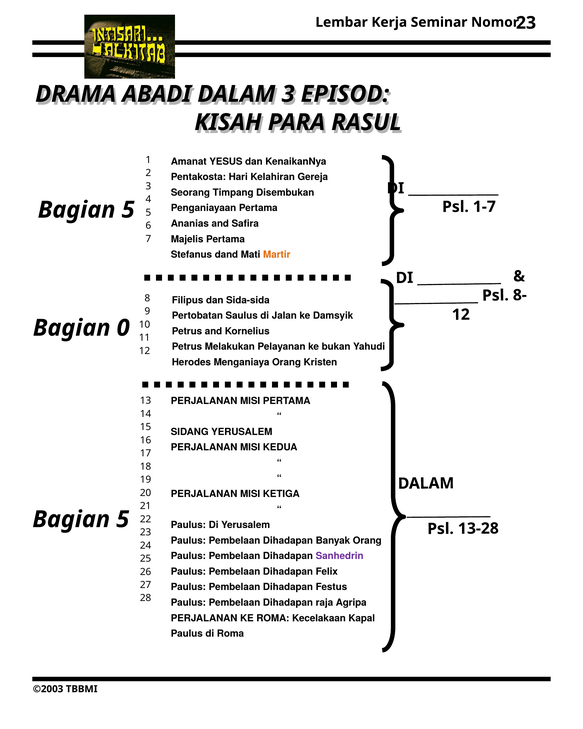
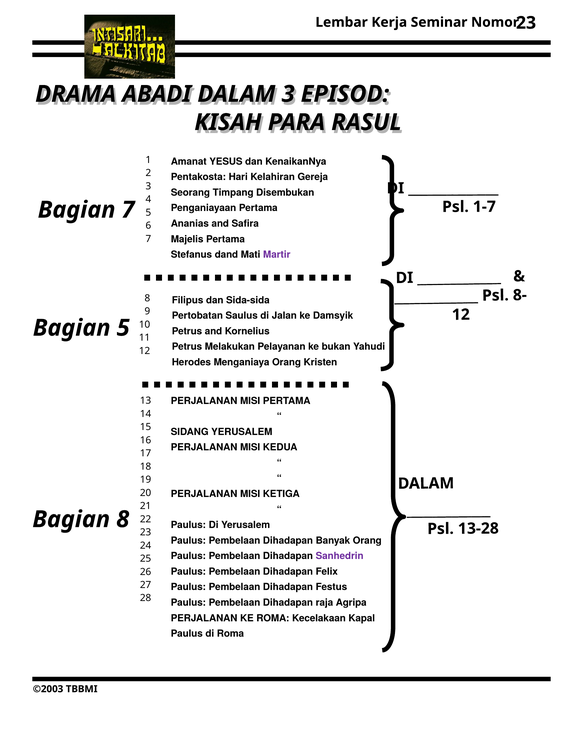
5: 5 -> 7 (128, 210)
Martir colour: orange -> purple (277, 255)
Bagian 0: 0 -> 5 (123, 328)
5: 5 -> 8 (123, 520)
